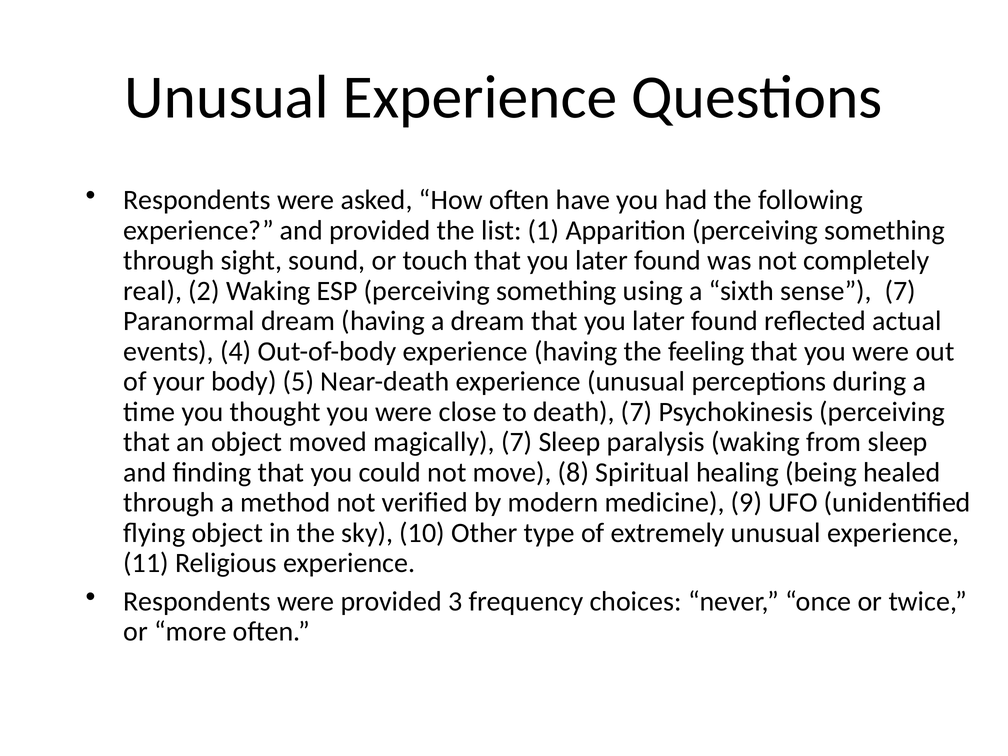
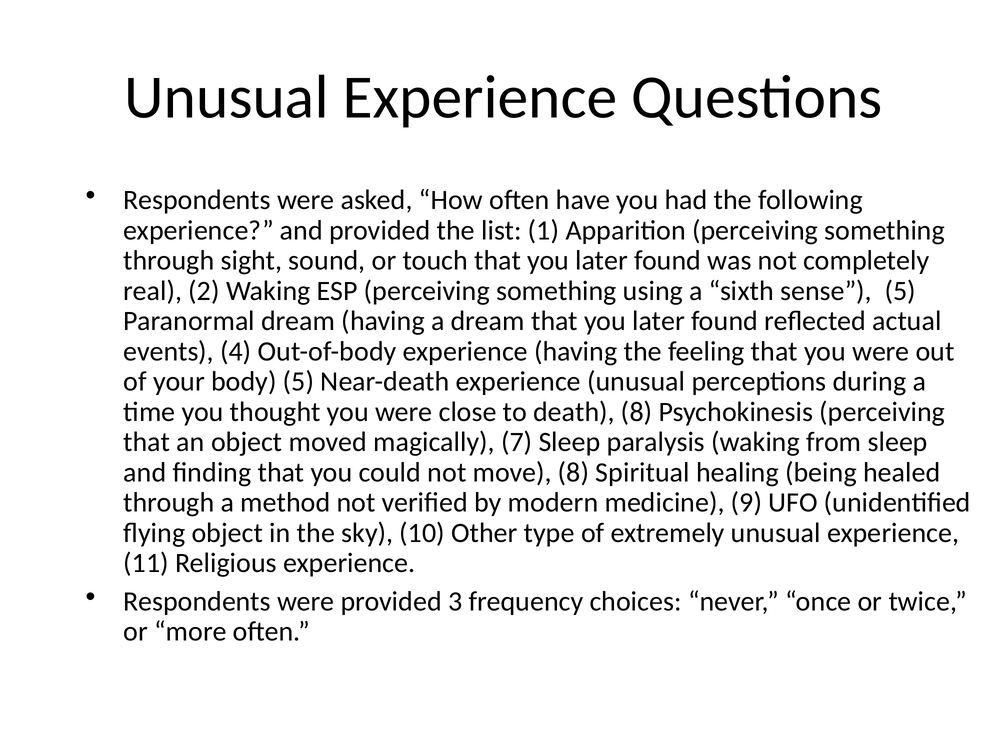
sense 7: 7 -> 5 (900, 291)
death 7: 7 -> 8 (637, 412)
